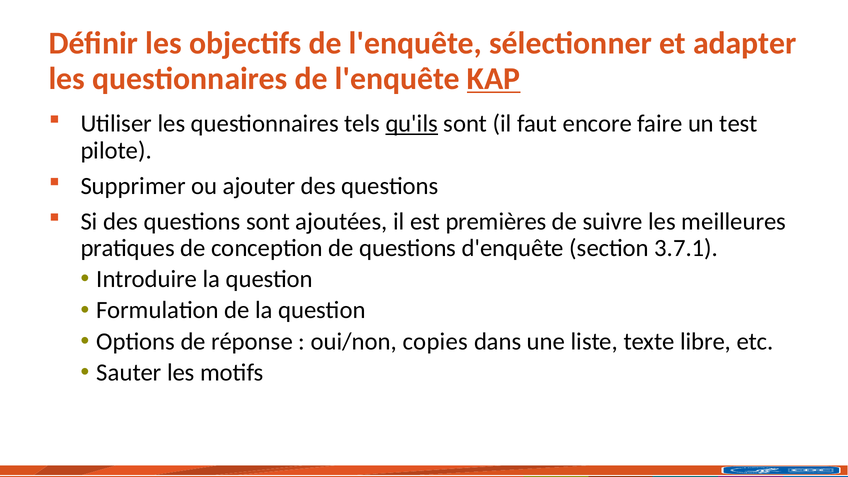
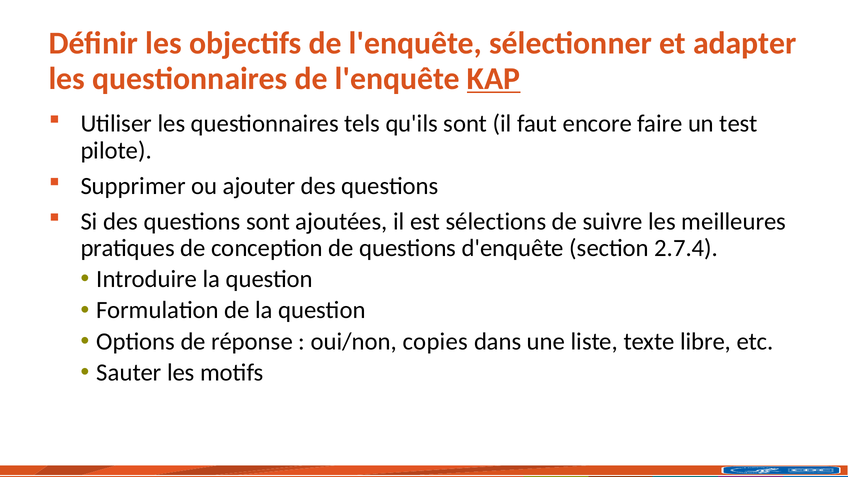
qu'ils underline: present -> none (412, 124)
premières: premières -> sélections (496, 221)
3.7.1: 3.7.1 -> 2.7.4 (686, 248)
